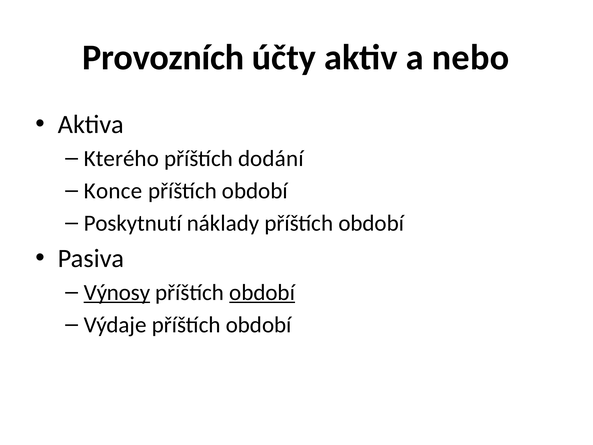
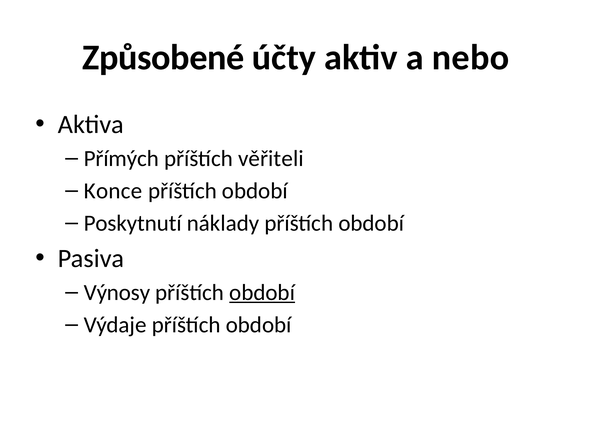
Provozních: Provozních -> Způsobené (163, 57)
Kterého: Kterého -> Přímých (121, 158)
dodání: dodání -> věřiteli (271, 158)
Výnosy underline: present -> none (117, 292)
